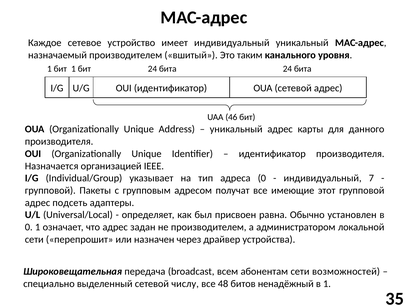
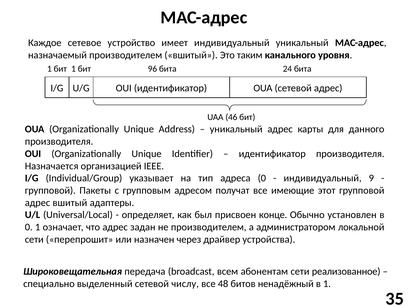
бит 24: 24 -> 96 (152, 69)
7: 7 -> 9 (371, 178)
адрес подсеть: подсеть -> вшитый (70, 203)
равна: равна -> конце (273, 215)
возможностей: возможностей -> реализованное (346, 271)
